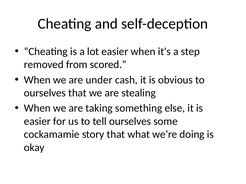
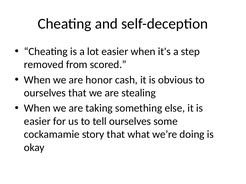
under: under -> honor (99, 80)
